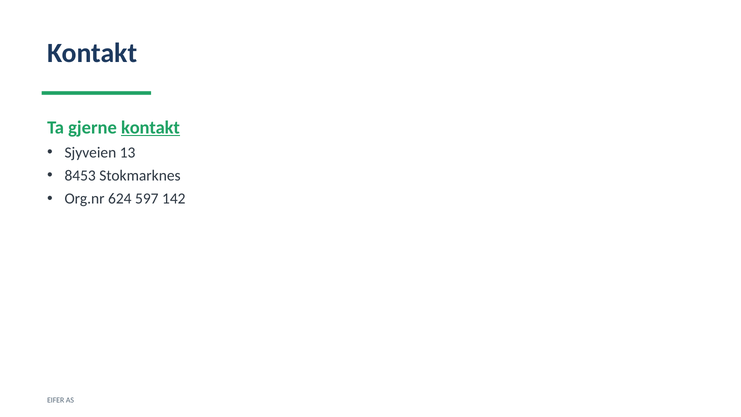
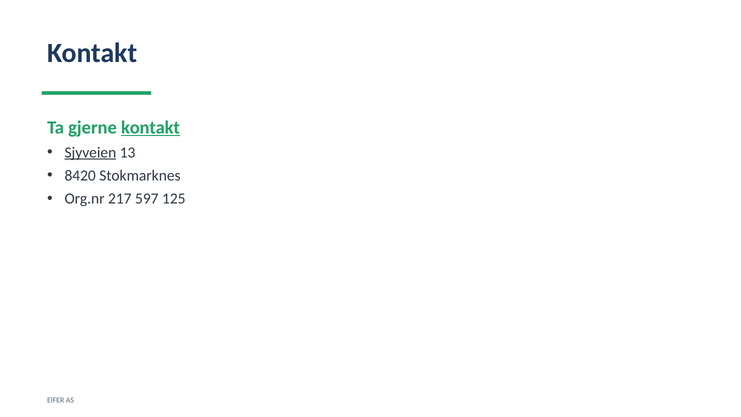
Sjyveien underline: none -> present (90, 152)
8453: 8453 -> 8420 (80, 176)
624: 624 -> 217 (120, 199)
142: 142 -> 125 (174, 199)
